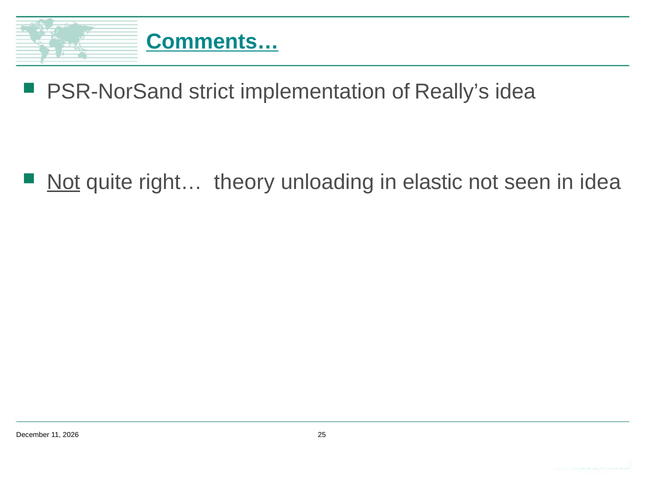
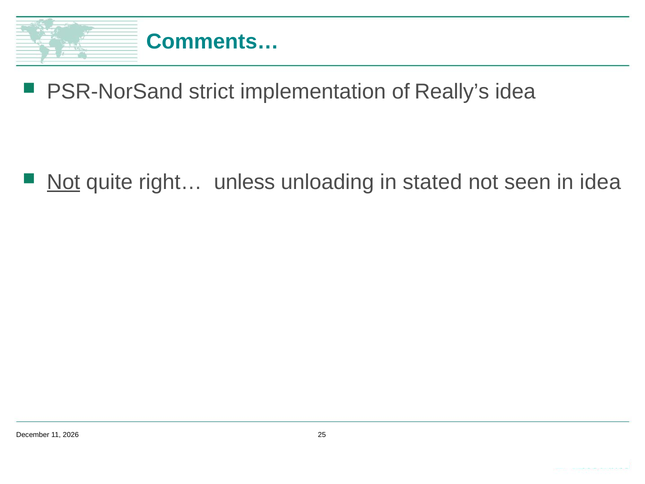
Comments… underline: present -> none (212, 42)
theory: theory -> unless (245, 182)
elastic: elastic -> stated (432, 182)
